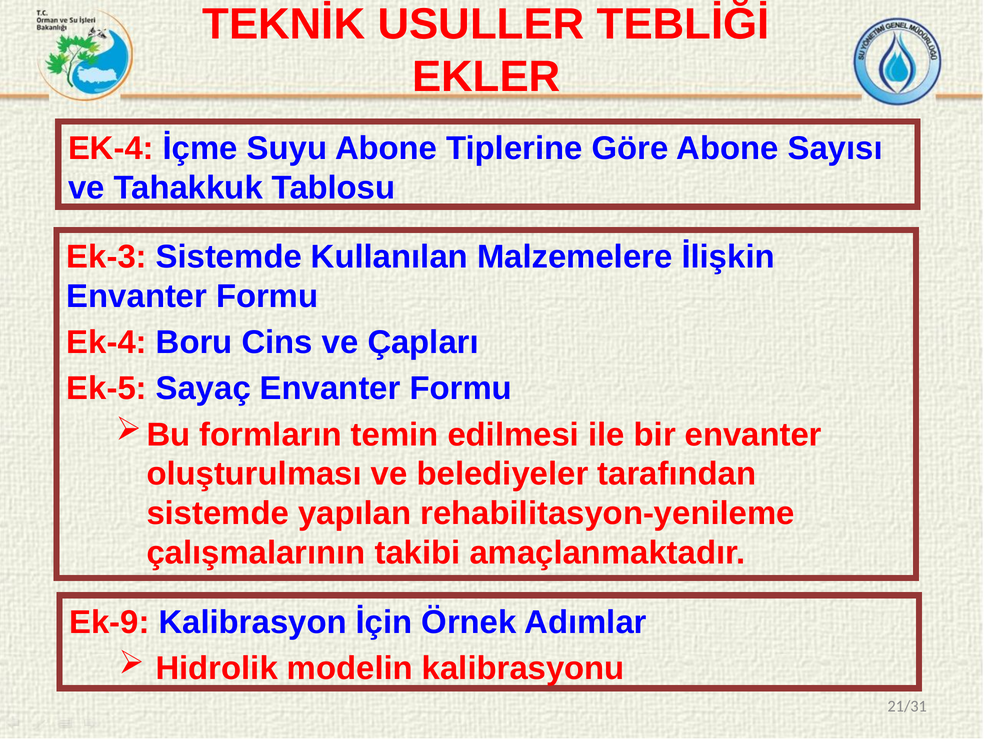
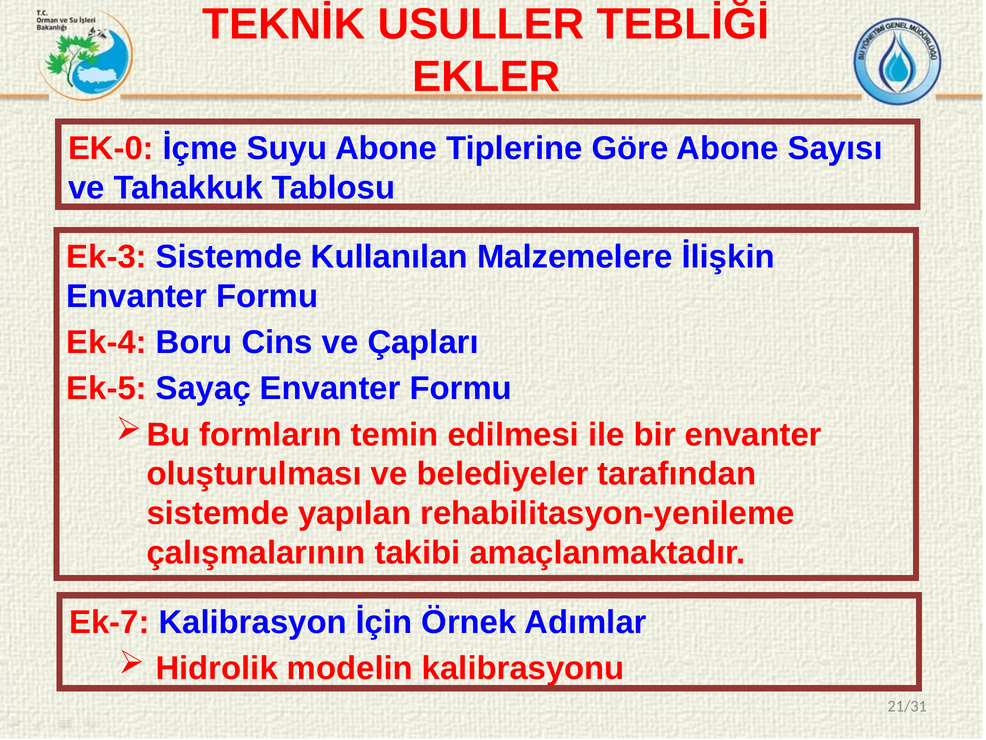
EK-4: EK-4 -> EK-0 (111, 148)
Ek-9: Ek-9 -> Ek-7 (109, 622)
